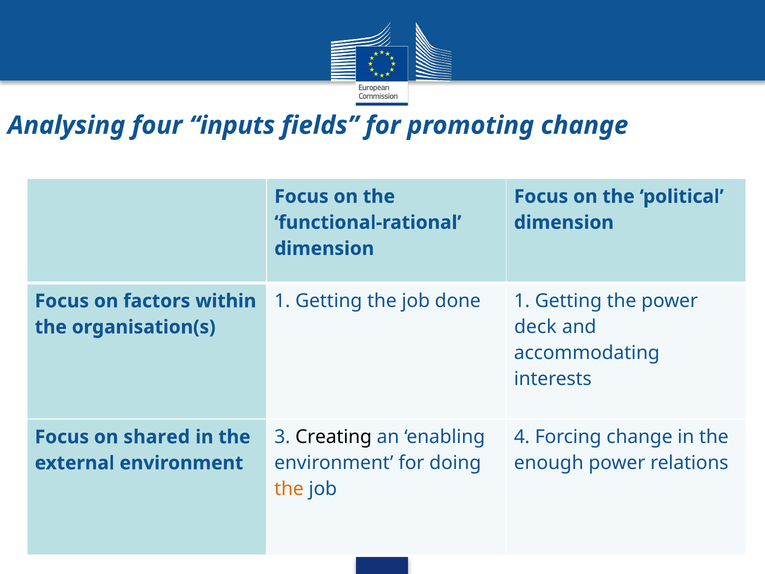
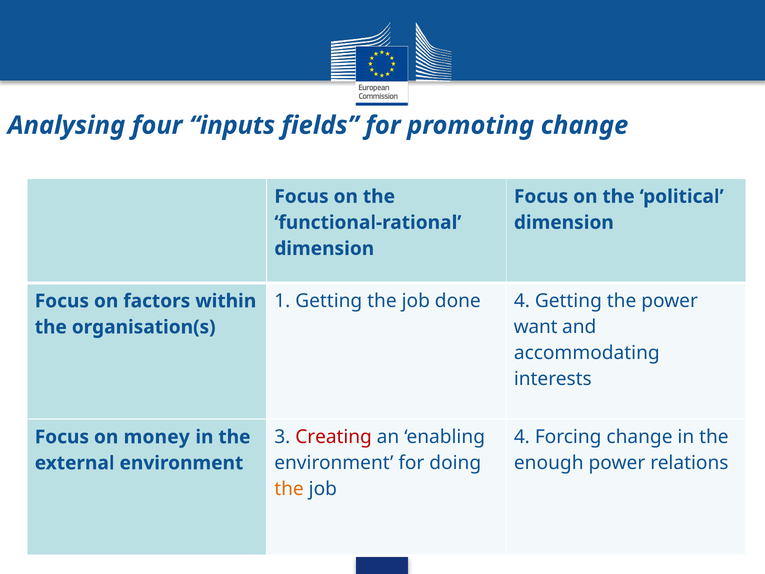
done 1: 1 -> 4 (522, 301)
deck: deck -> want (536, 327)
Creating colour: black -> red (334, 437)
shared: shared -> money (157, 437)
